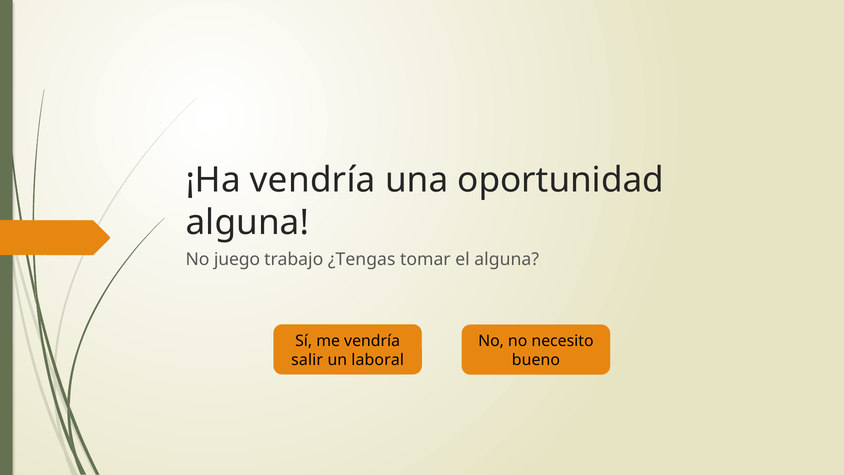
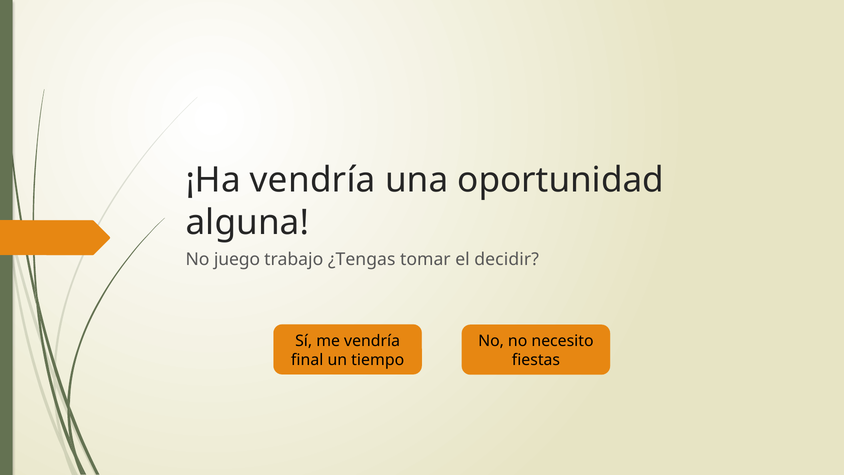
el alguna: alguna -> decidir (507, 259)
salir: salir -> final (307, 360)
laboral: laboral -> tiempo (378, 360)
bueno: bueno -> fiestas (536, 360)
